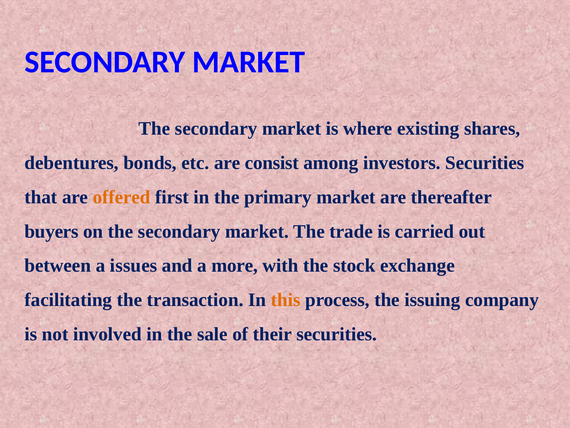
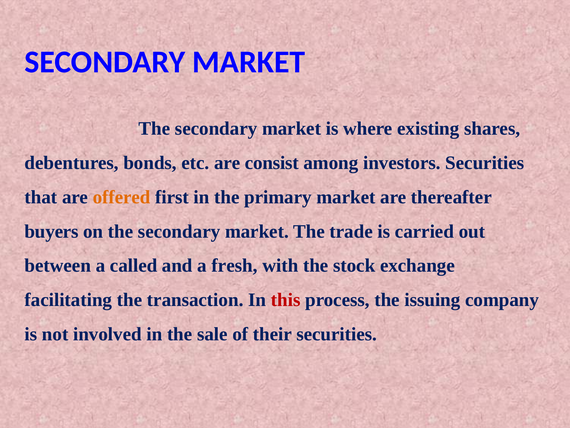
issues: issues -> called (134, 265)
more: more -> fresh (235, 265)
this colour: orange -> red (286, 300)
